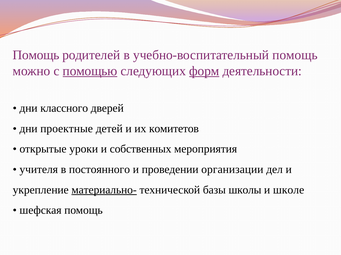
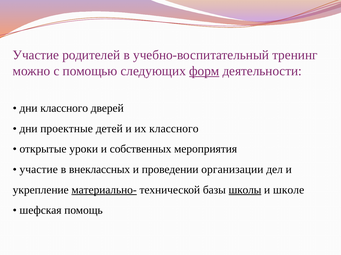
Помощь: Помощь -> Участие (36, 55)
учебно-воспитательный помощь: помощь -> тренинг (295, 55)
помощью underline: present -> none (90, 71)
их комитетов: комитетов -> классного (174, 129)
учителя: учителя -> участие (39, 170)
постоянного: постоянного -> внеклассных (100, 170)
школы underline: none -> present (245, 190)
